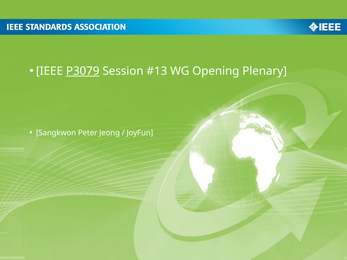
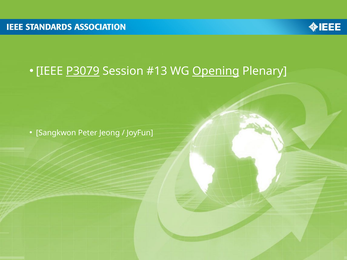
Opening underline: none -> present (216, 71)
